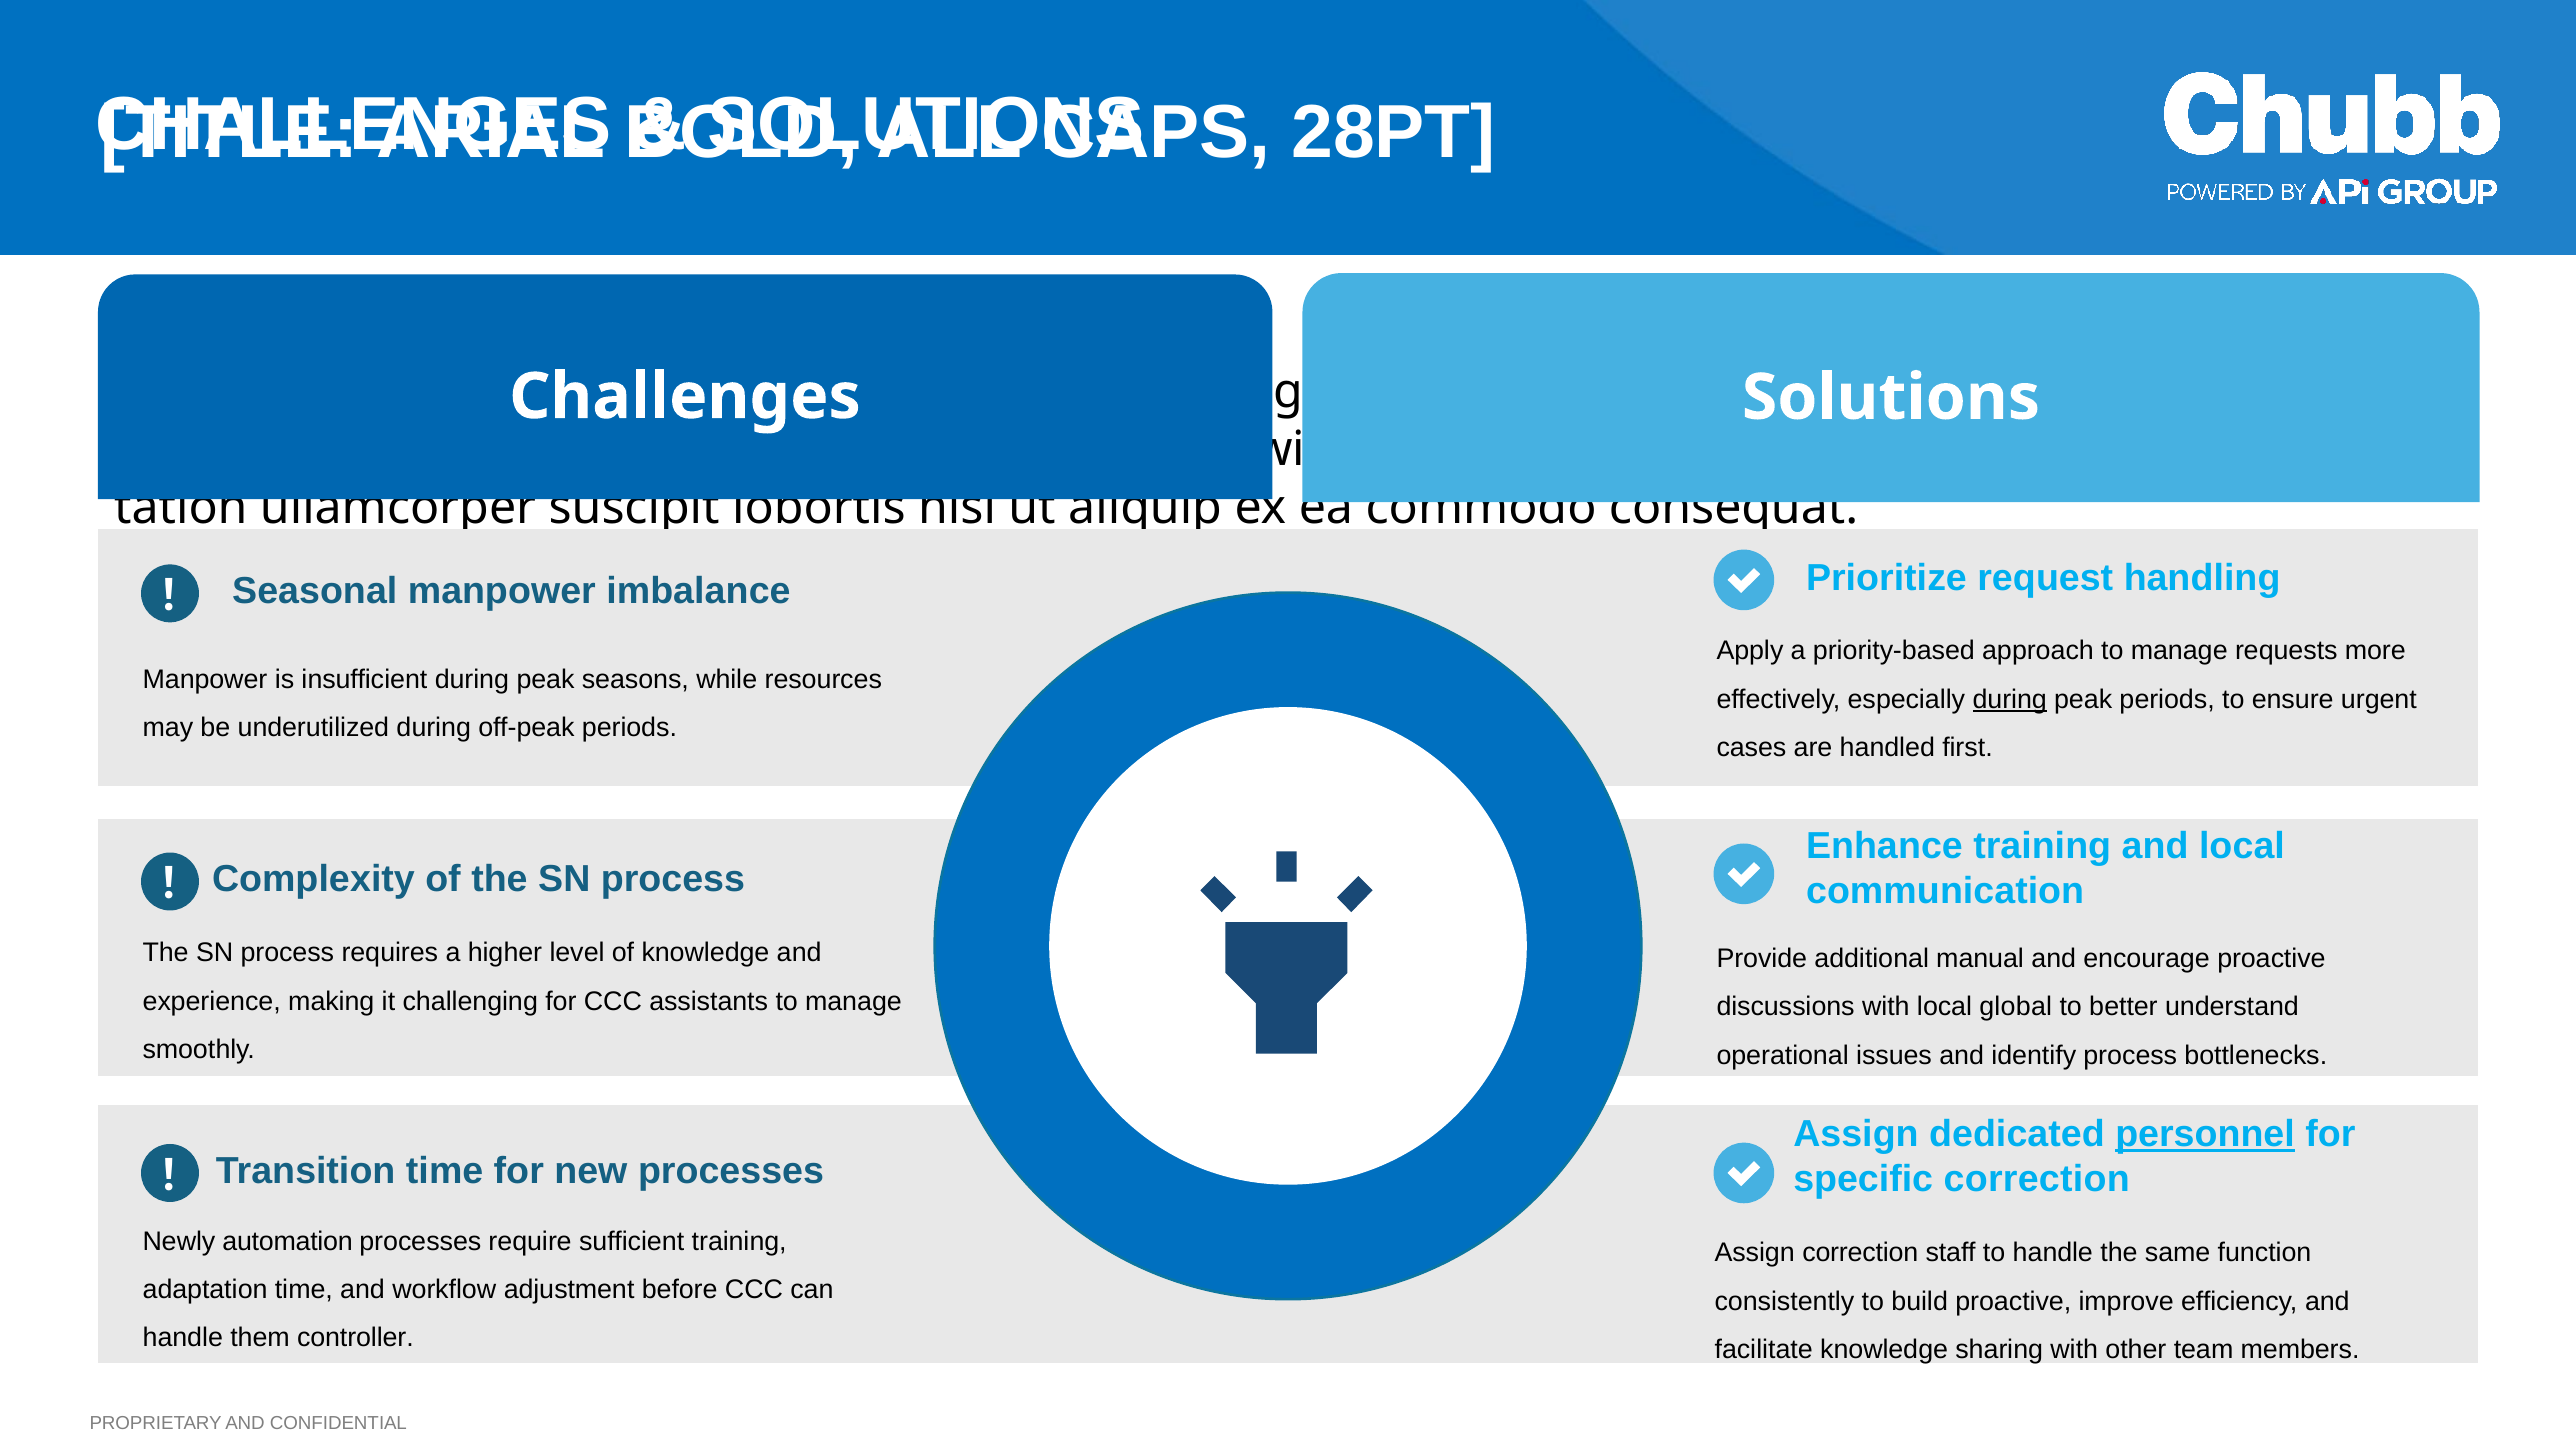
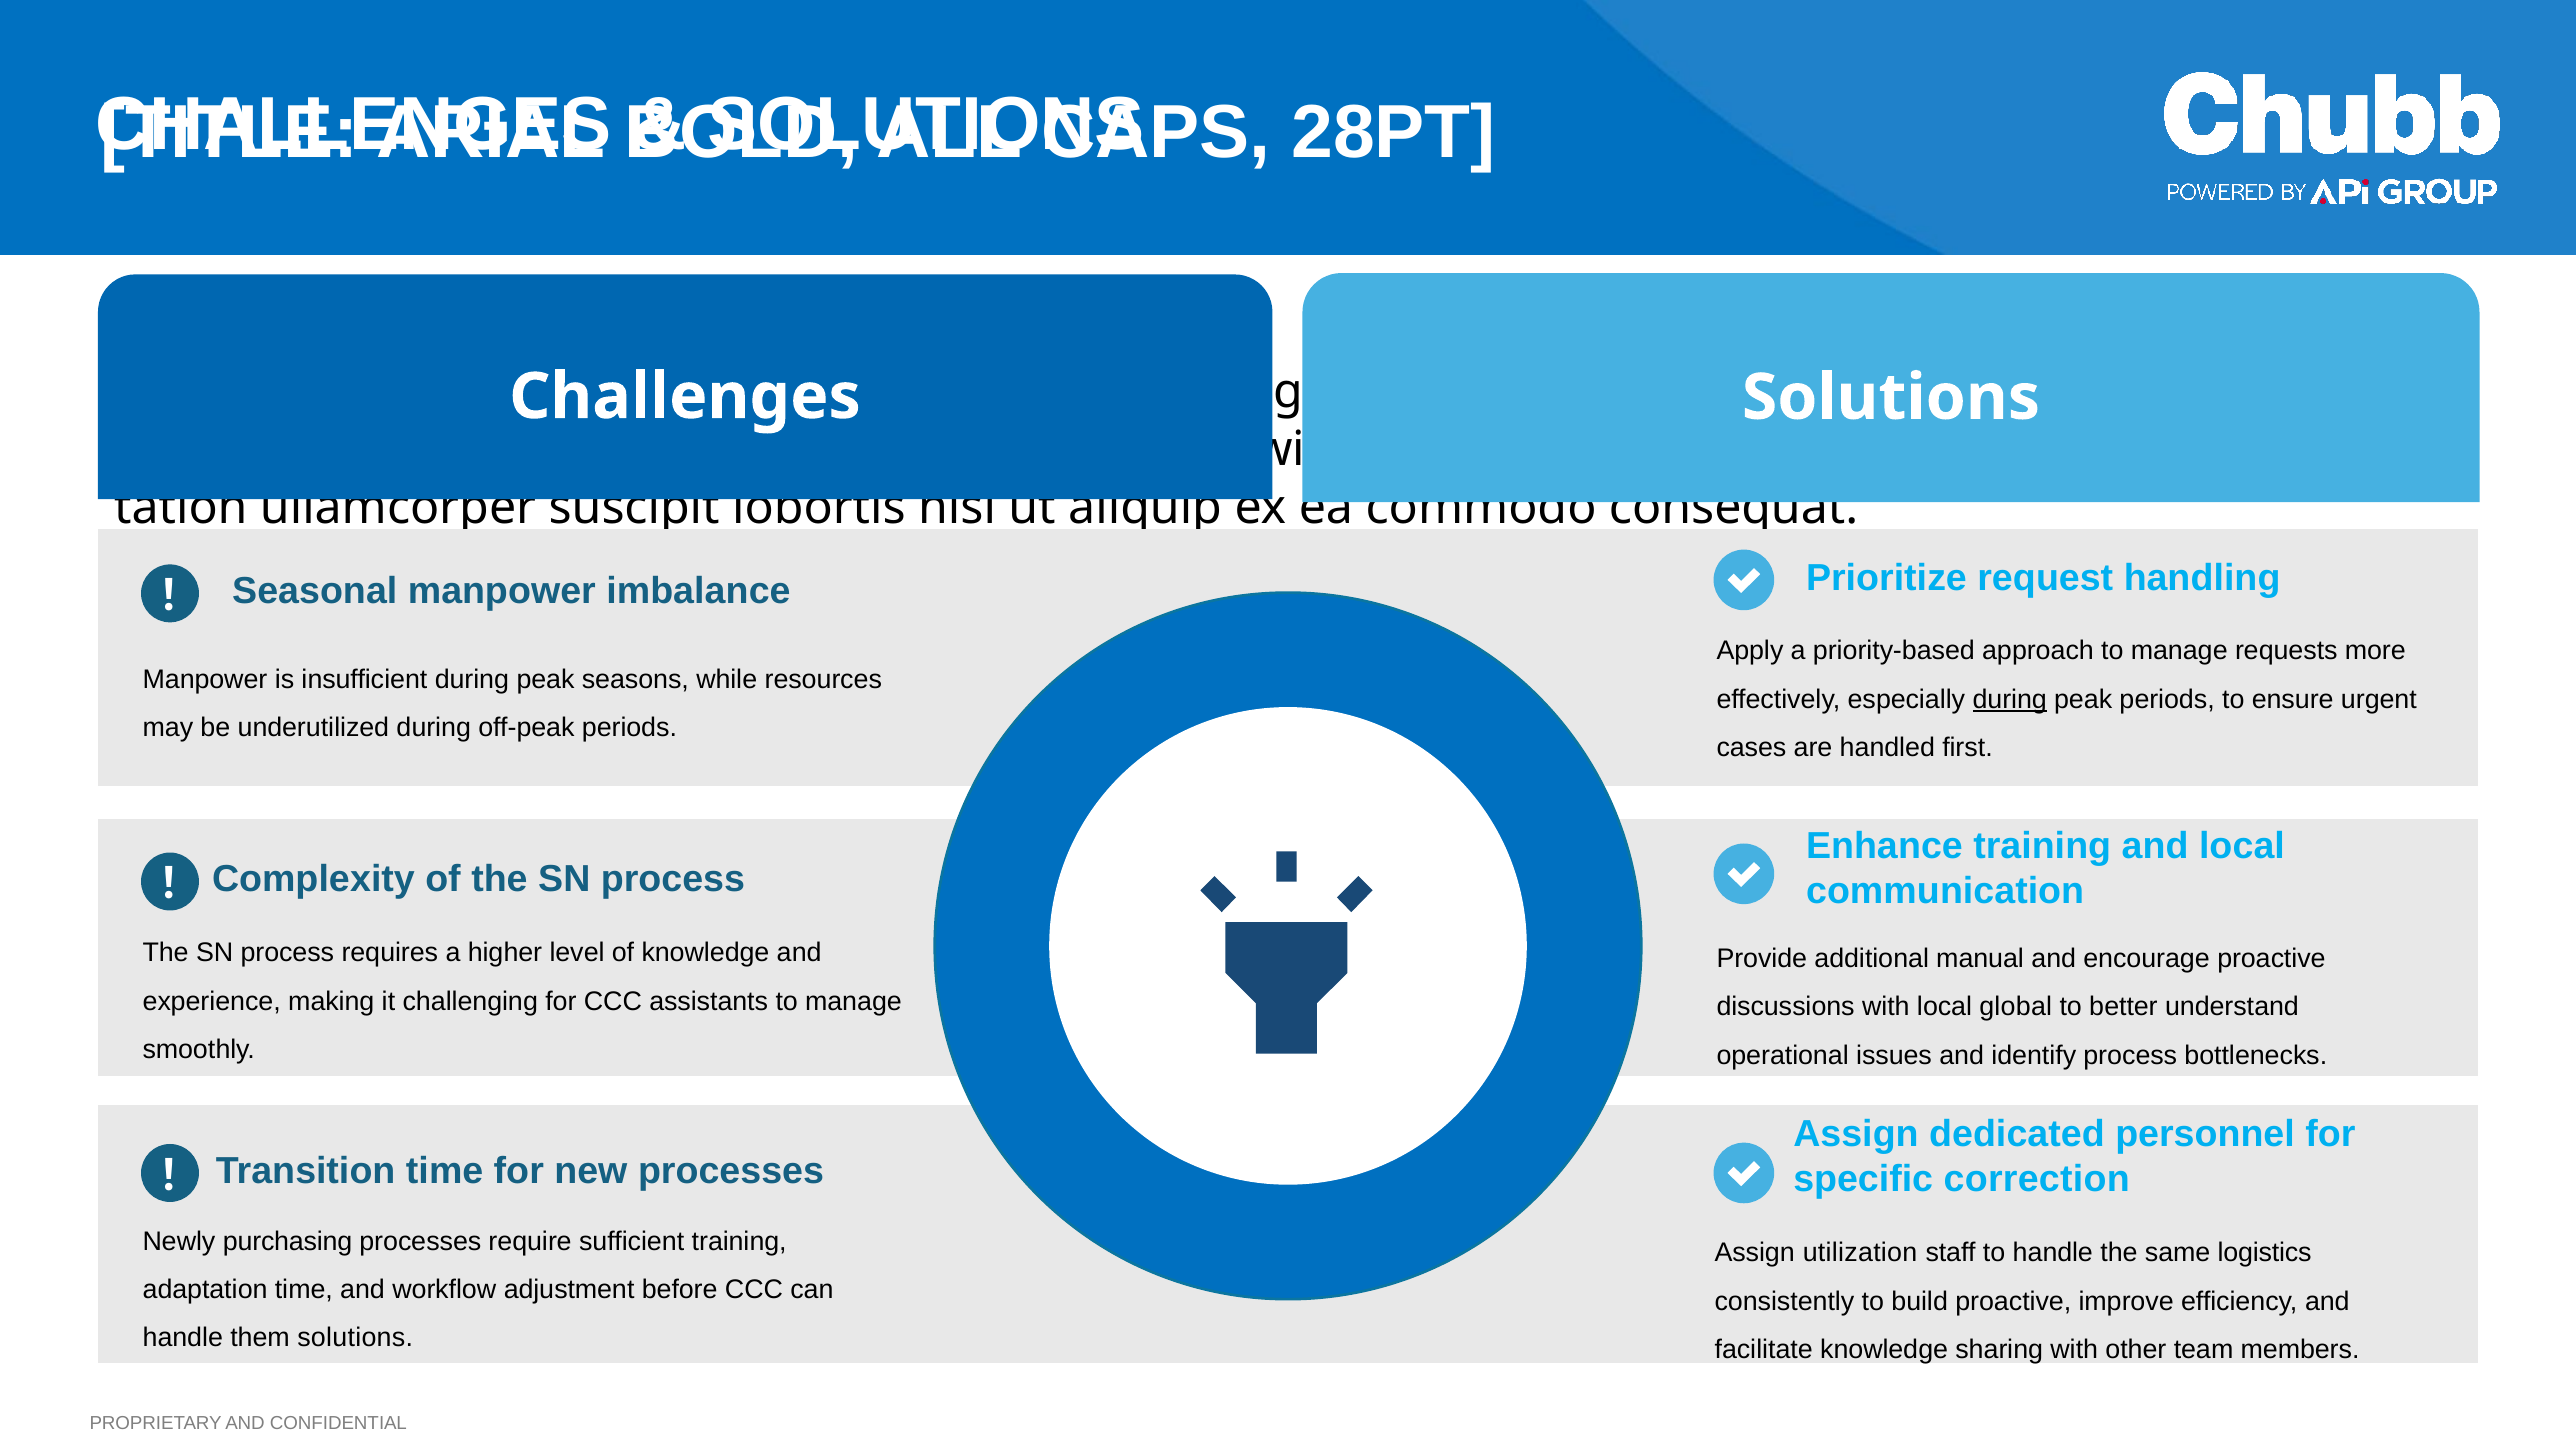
personnel underline: present -> none (2205, 1134)
automation: automation -> purchasing (288, 1241)
Assign correction: correction -> utilization (1860, 1253)
function: function -> logistics (2265, 1253)
them controller: controller -> solutions (355, 1338)
